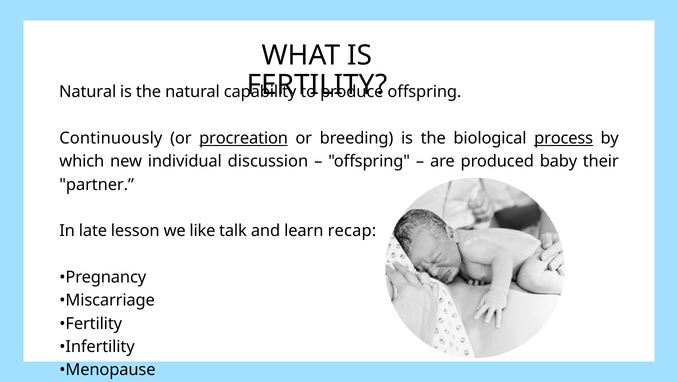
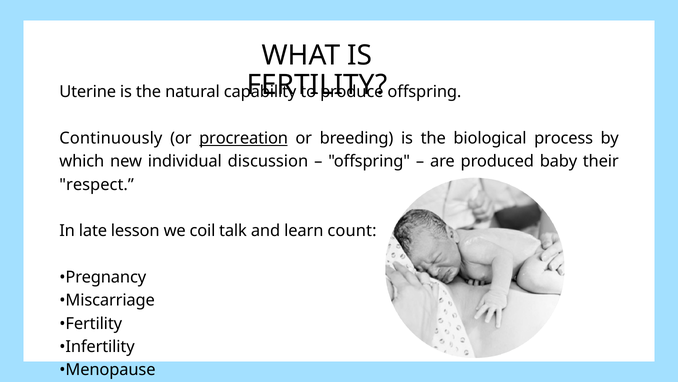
Natural: Natural -> Uterine (88, 92)
process underline: present -> none (564, 138)
partner: partner -> respect (97, 184)
like: like -> coil (202, 231)
recap: recap -> count (352, 231)
